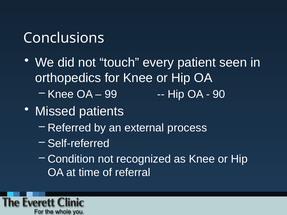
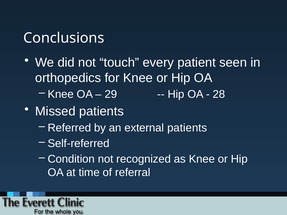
99: 99 -> 29 (111, 94)
90: 90 -> 28 (219, 94)
external process: process -> patients (187, 128)
